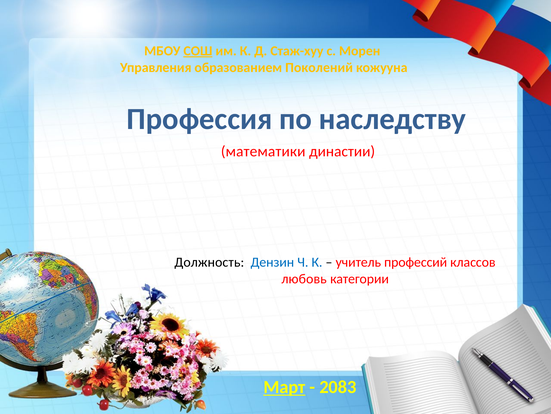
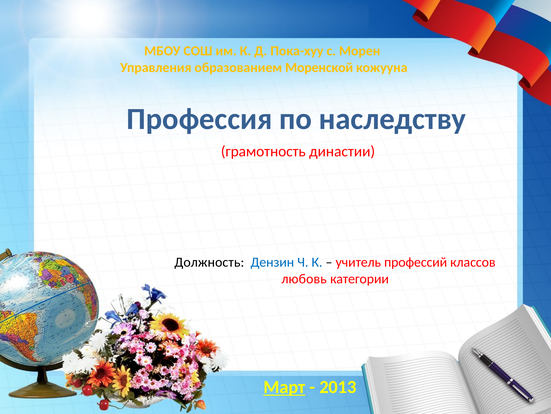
СОШ underline: present -> none (198, 51)
Стаж-хуу: Стаж-хуу -> Пока-хуу (297, 51)
Поколений: Поколений -> Моренской (319, 67)
математики: математики -> грамотность (263, 151)
2083: 2083 -> 2013 (338, 387)
